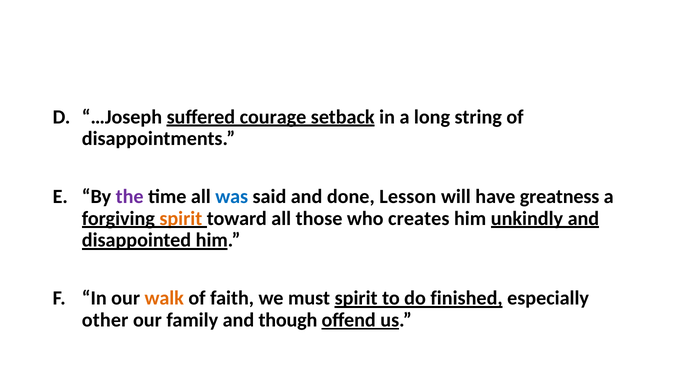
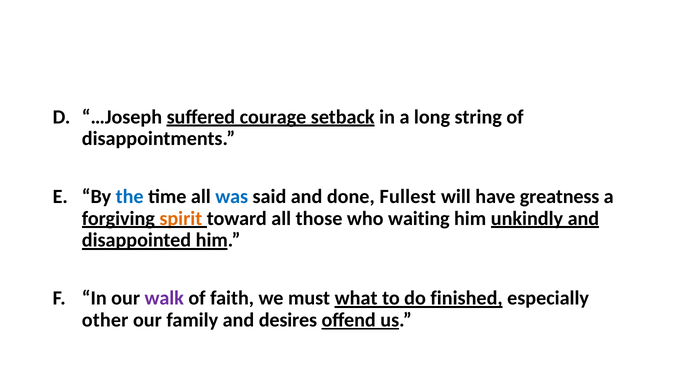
the colour: purple -> blue (130, 197)
Lesson: Lesson -> Fullest (408, 197)
creates: creates -> waiting (419, 218)
walk colour: orange -> purple (164, 298)
must spirit: spirit -> what (356, 298)
though: though -> desires (288, 320)
